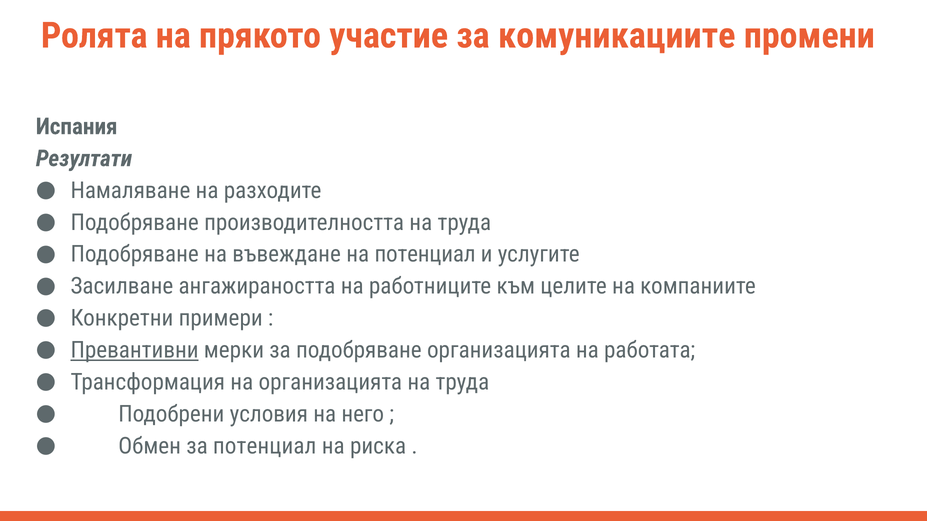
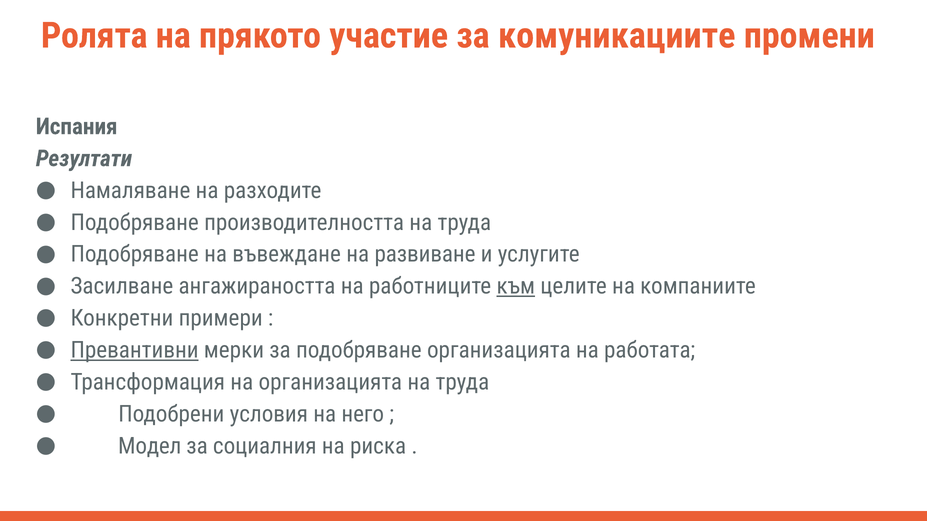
на потенциал: потенциал -> развиване (425, 255)
към underline: none -> present (516, 287)
Обмен: Обмен -> Модел (150, 446)
за потенциал: потенциал -> социалния (265, 446)
